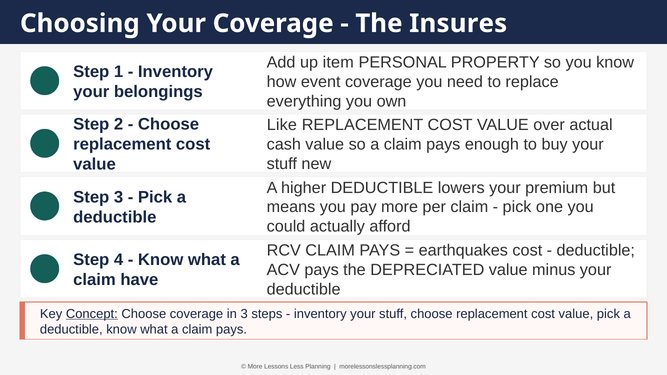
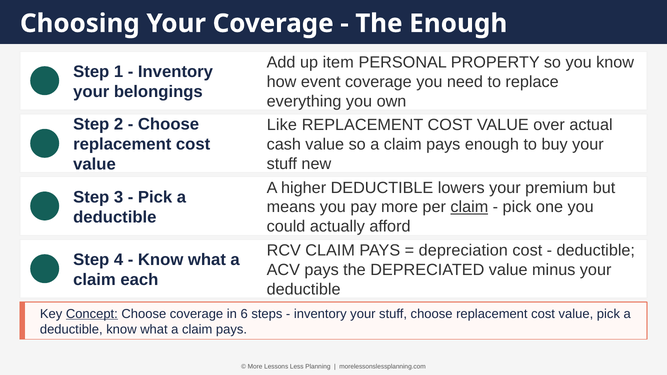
The Insures: Insures -> Enough (458, 23)
claim underline: none -> present (469, 207)
earthquakes: earthquakes -> depreciation (463, 251)
have: have -> each (139, 280)
in 3: 3 -> 6 (244, 314)
